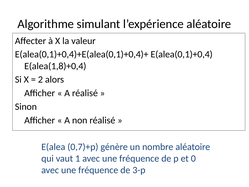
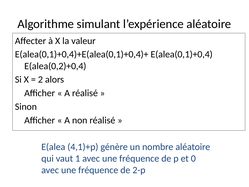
E(alea(1,8)+0,4: E(alea(1,8)+0,4 -> E(alea(0,2)+0,4 (55, 66)
0,7)+p: 0,7)+p -> 4,1)+p (83, 147)
3-p: 3-p -> 2-p (139, 170)
